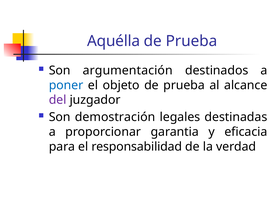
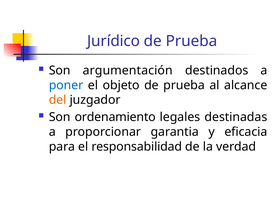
Aquélla: Aquélla -> Jurídico (114, 41)
del colour: purple -> orange (58, 100)
demostración: demostración -> ordenamiento (115, 117)
